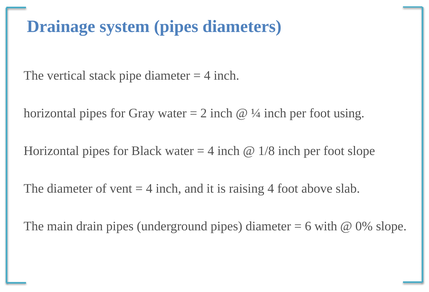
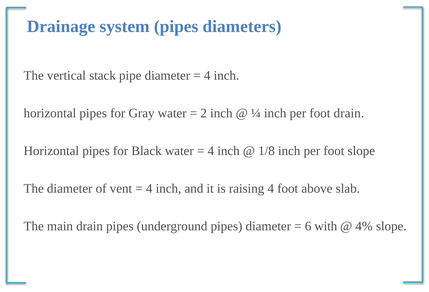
foot using: using -> drain (349, 113)
0%: 0% -> 4% (364, 226)
